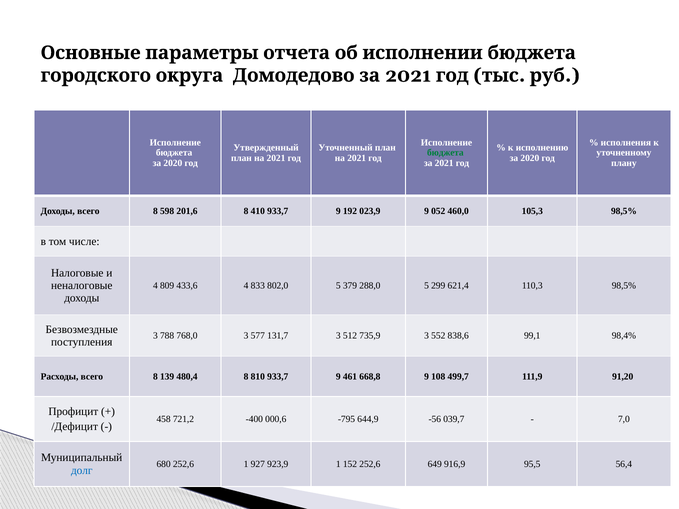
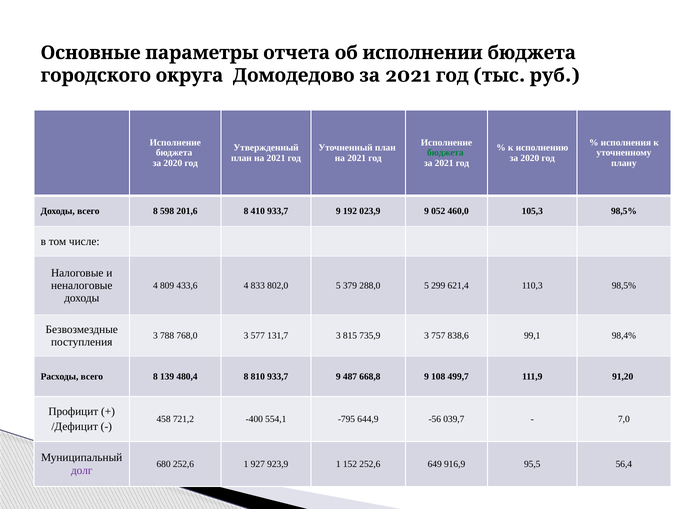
512: 512 -> 815 (350, 336)
552: 552 -> 757 (438, 336)
461: 461 -> 487 (350, 377)
000,6: 000,6 -> 554,1 (276, 419)
долг colour: blue -> purple (82, 471)
